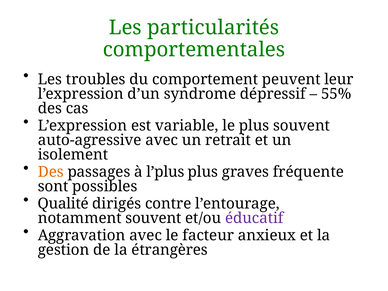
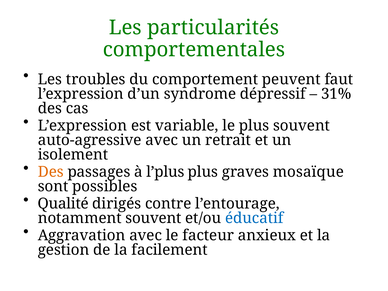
leur: leur -> faut (339, 79)
55%: 55% -> 31% (336, 94)
fréquente: fréquente -> mosaïque (308, 172)
éducatif colour: purple -> blue (254, 218)
étrangères: étrangères -> facilement (170, 250)
